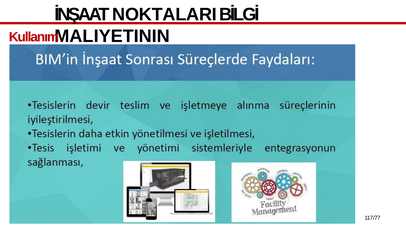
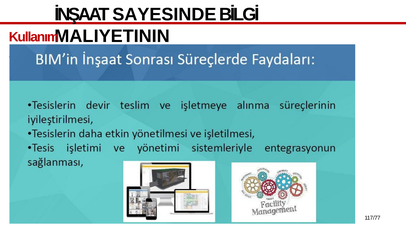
NOKTALARI: NOKTALARI -> SAYESINDE (165, 14)
